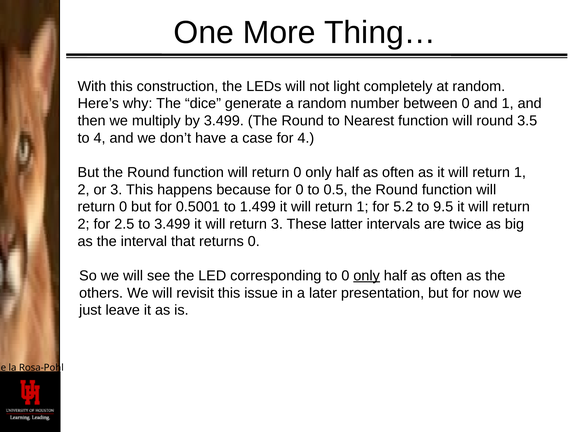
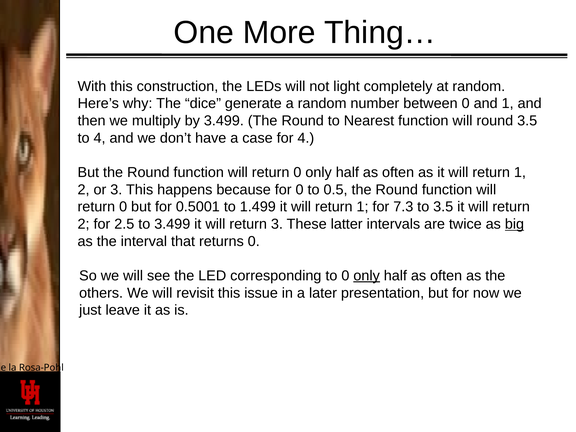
5.2: 5.2 -> 7.3 (403, 207)
to 9.5: 9.5 -> 3.5 (443, 207)
big underline: none -> present (514, 224)
